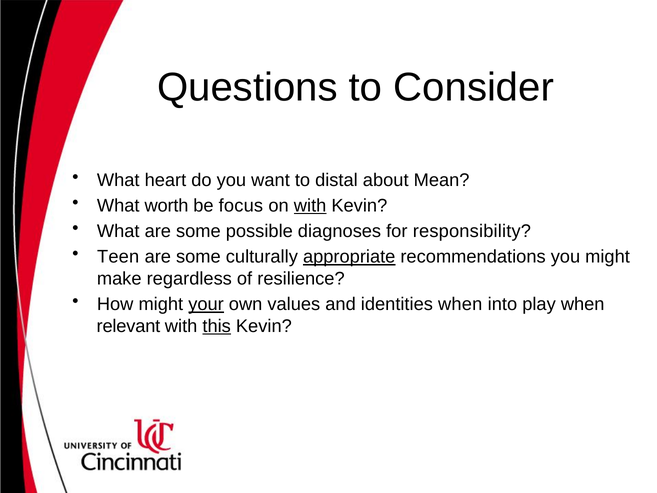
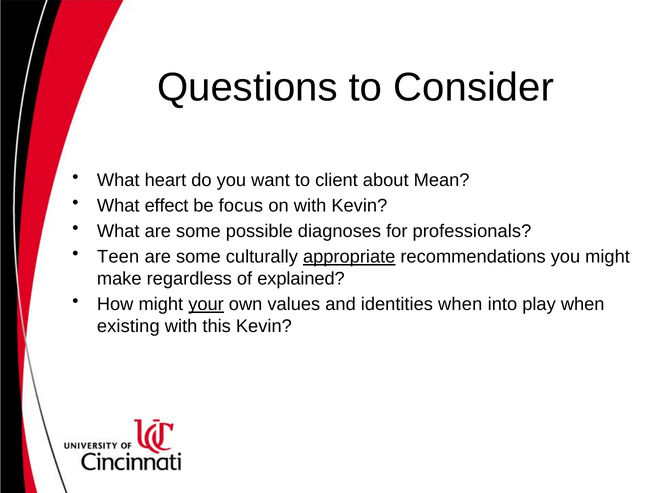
distal: distal -> client (336, 180)
worth: worth -> effect (167, 206)
with underline: present -> none (310, 206)
responsibility: responsibility -> professionals (472, 231)
resilience: resilience -> explained (301, 279)
relevant: relevant -> existing (128, 326)
this underline: present -> none (217, 326)
